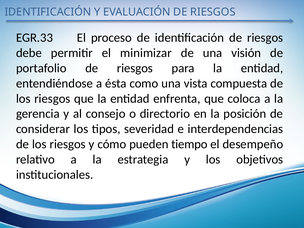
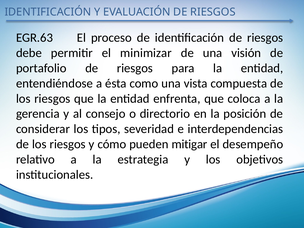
EGR.33: EGR.33 -> EGR.63 (34, 38)
tiempo: tiempo -> mitigar (189, 144)
